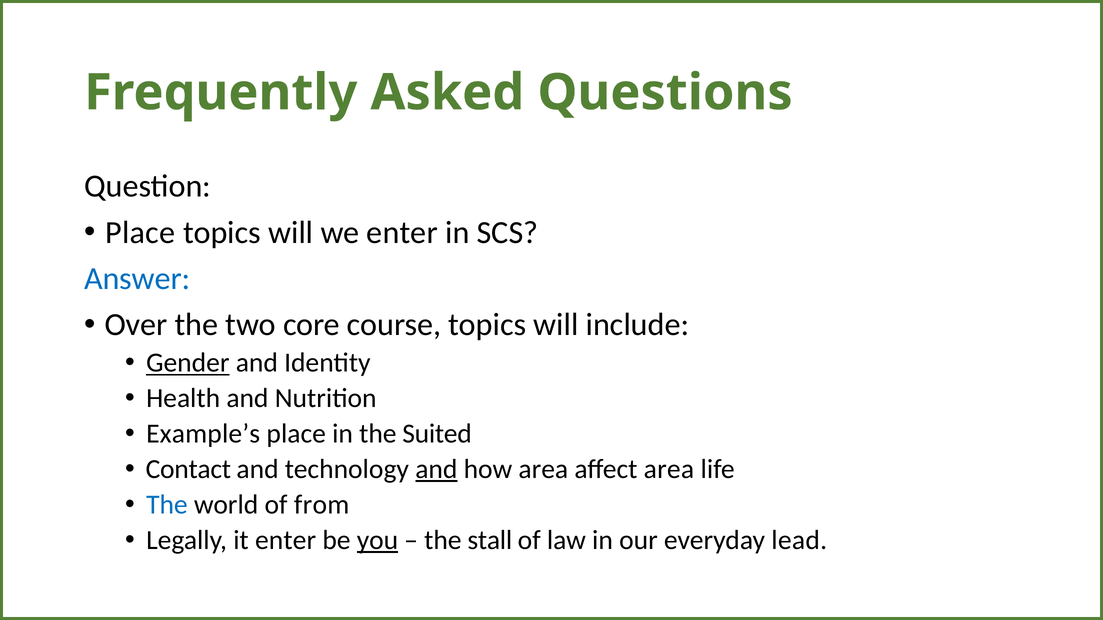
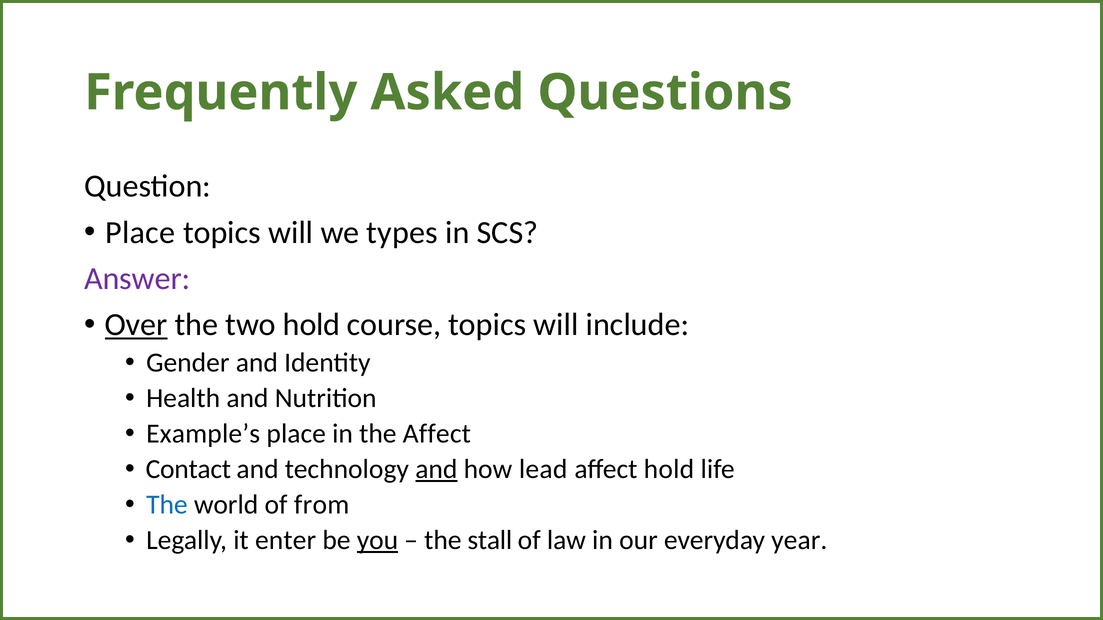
we enter: enter -> types (402, 233)
Answer colour: blue -> purple (137, 279)
Over underline: none -> present (136, 325)
two core: core -> hold (312, 325)
Gender underline: present -> none (188, 363)
the Suited: Suited -> Affect (437, 434)
how area: area -> lead (543, 469)
affect area: area -> hold (669, 469)
lead: lead -> year (799, 540)
